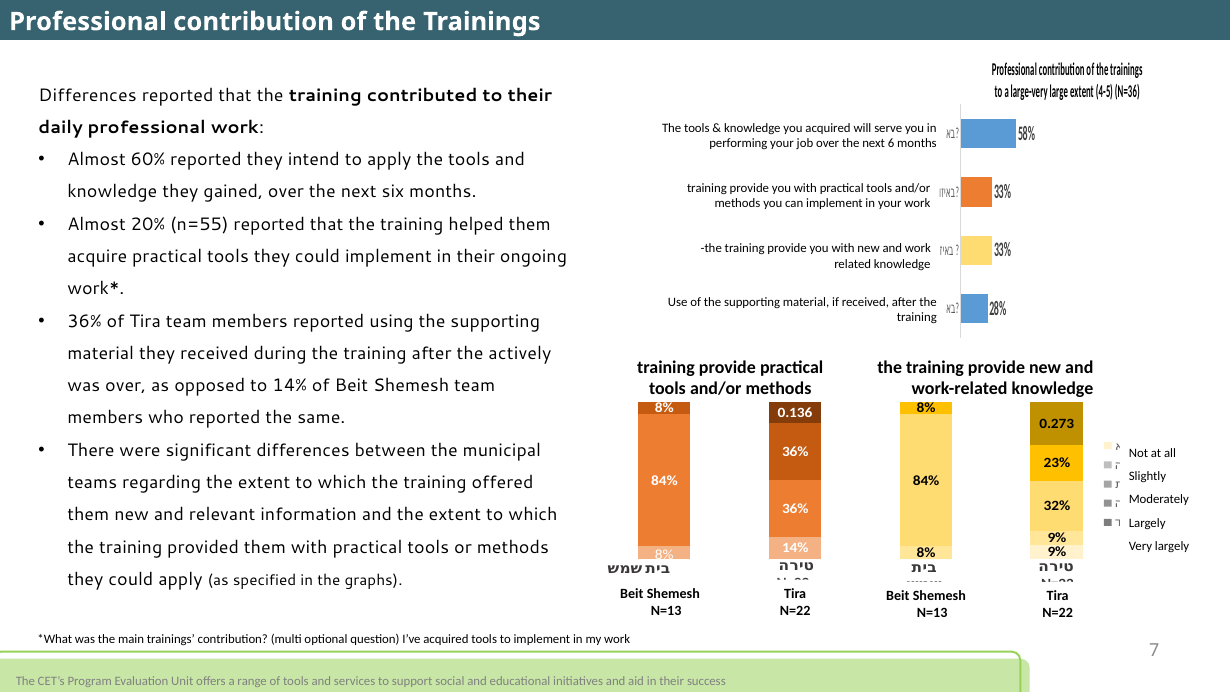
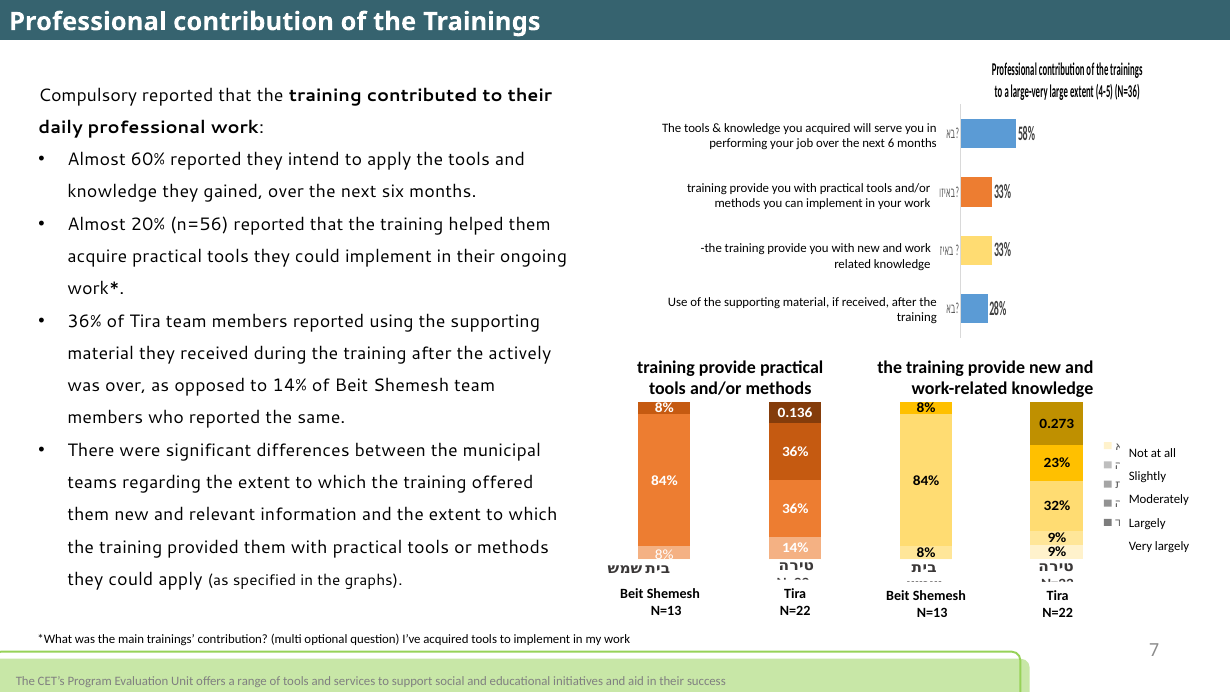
Differences: Differences -> Compulsory (88, 95)
n=55: n=55 -> n=56 (199, 224)
